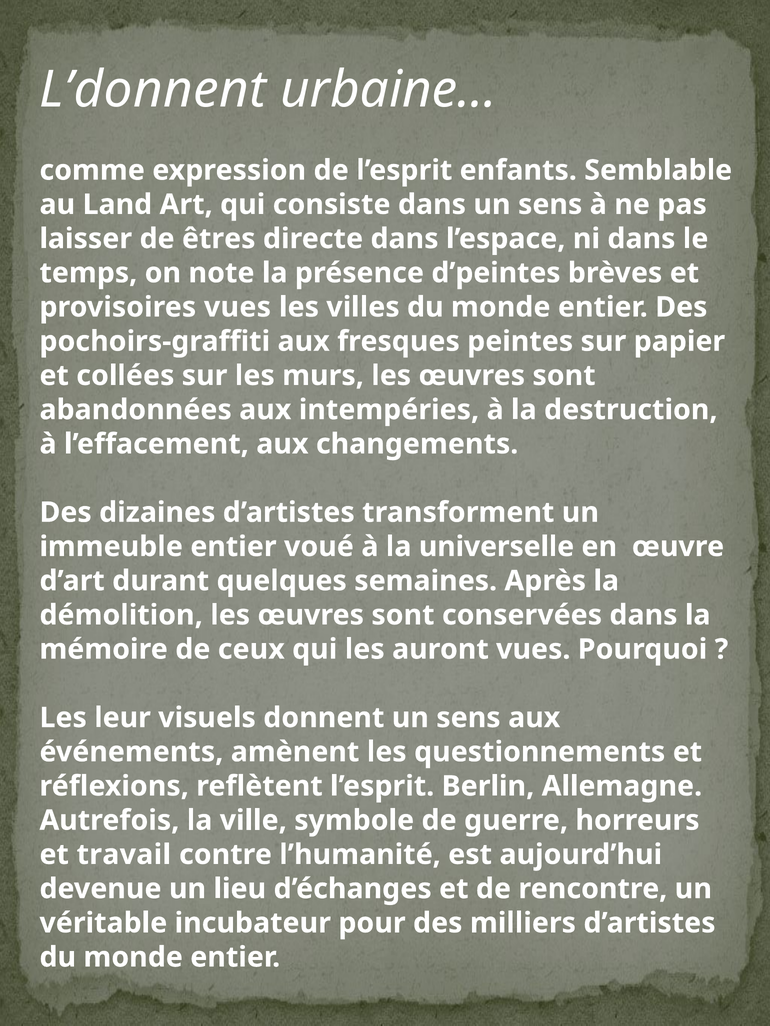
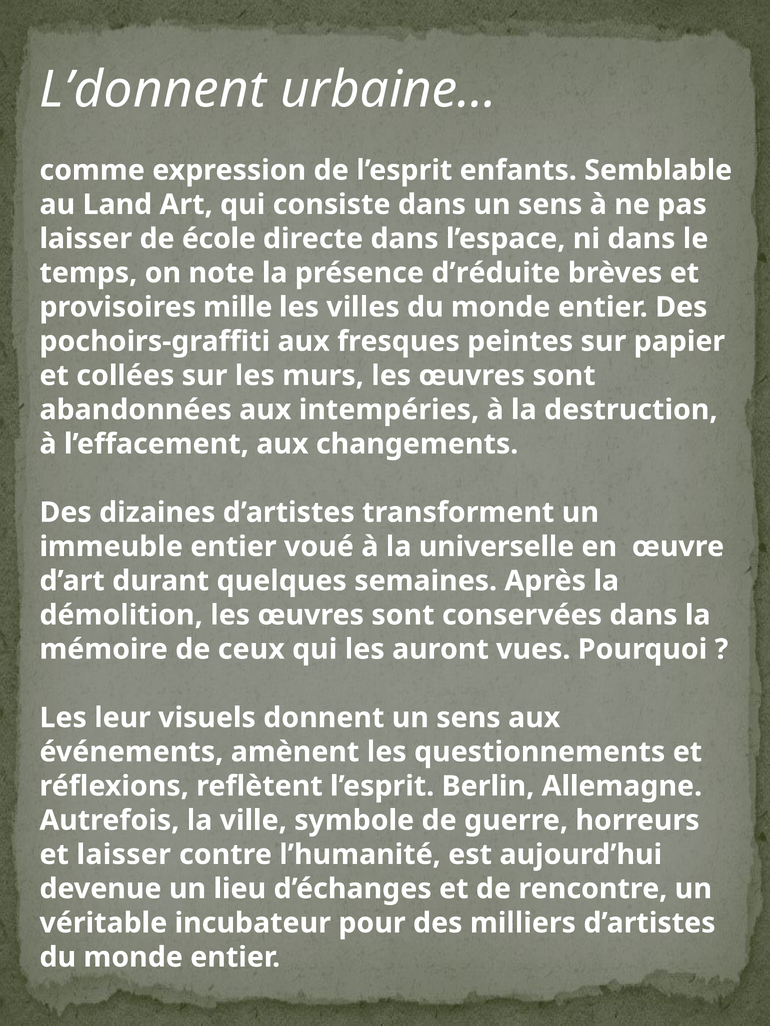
êtres: êtres -> école (219, 239)
d’peintes: d’peintes -> d’réduite (496, 273)
provisoires vues: vues -> mille (238, 307)
et travail: travail -> laisser (124, 855)
